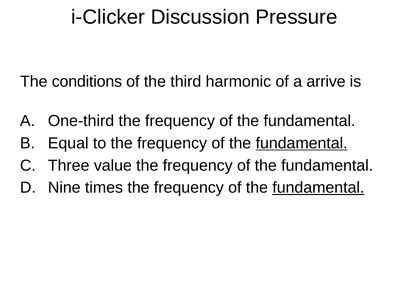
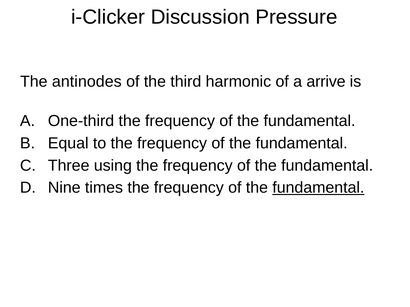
conditions: conditions -> antinodes (87, 82)
fundamental underline: present -> none (302, 143)
value: value -> using (113, 166)
